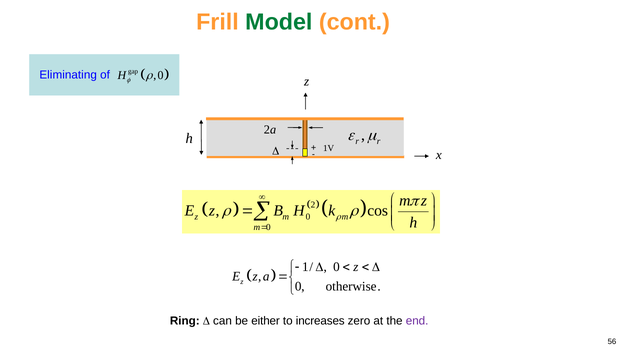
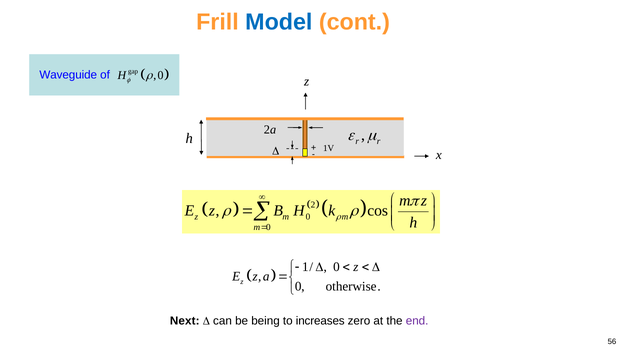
Model colour: green -> blue (279, 22)
Eliminating: Eliminating -> Waveguide (68, 75)
Ring: Ring -> Next (185, 321)
either: either -> being (266, 321)
